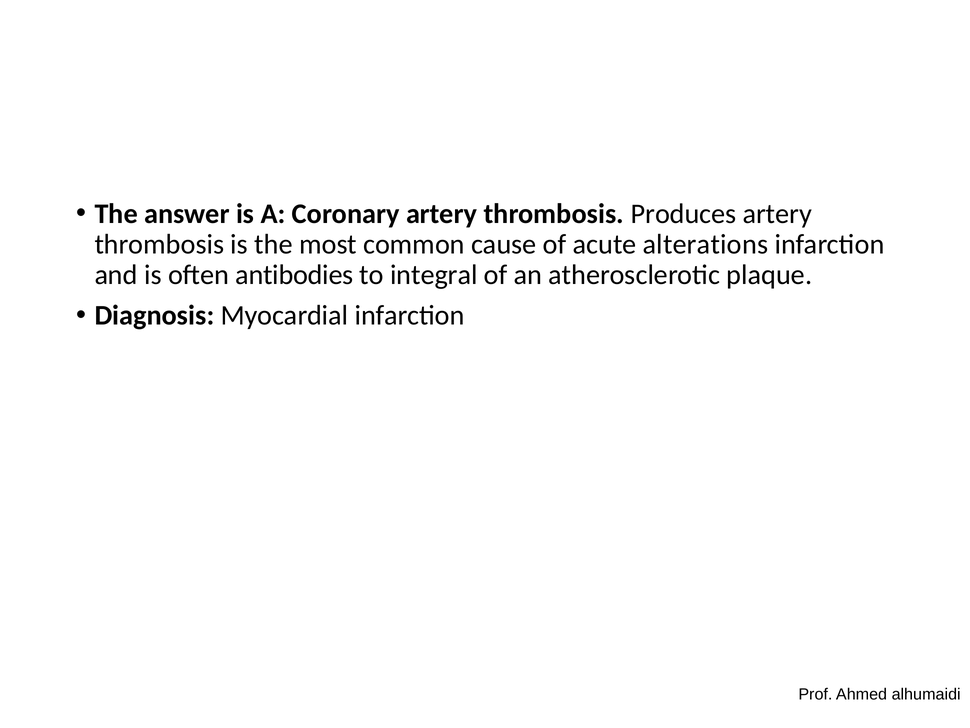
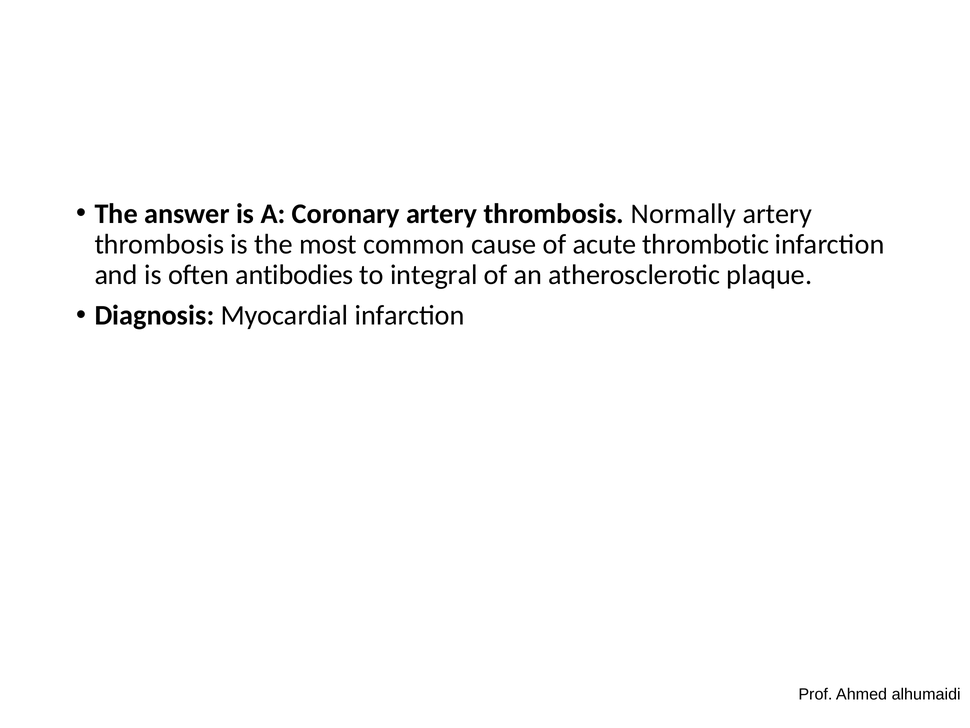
Produces: Produces -> Normally (683, 214)
alterations: alterations -> thrombotic (706, 244)
